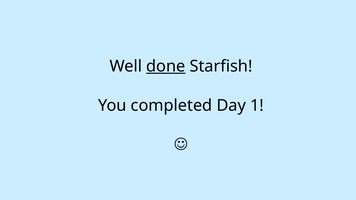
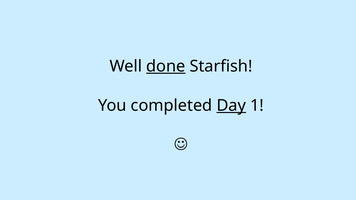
Day underline: none -> present (231, 106)
